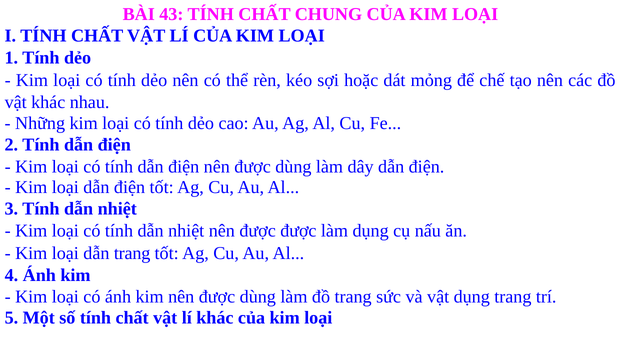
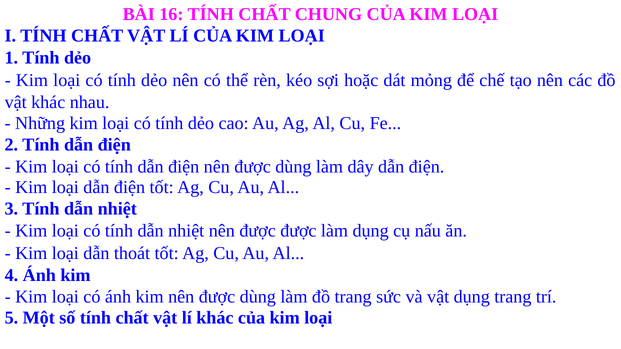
43: 43 -> 16 (171, 14)
dẫn trang: trang -> thoát (132, 254)
